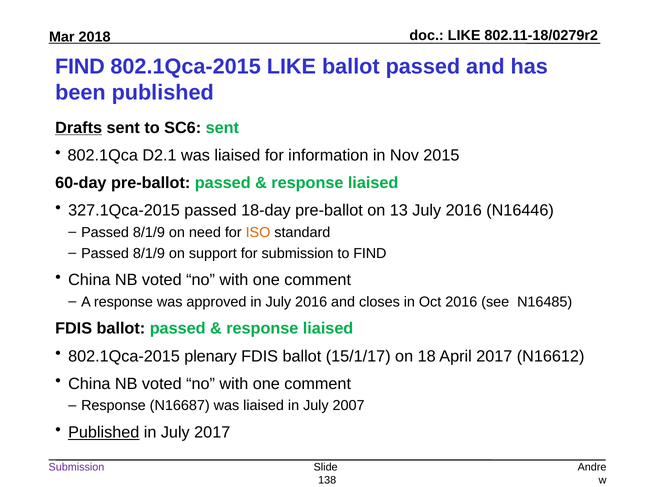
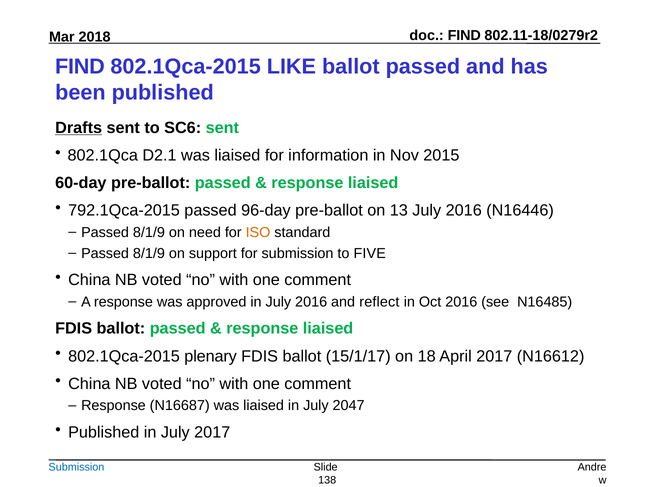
LIKE: LIKE -> FIND (464, 36)
327.1Qca-2015: 327.1Qca-2015 -> 792.1Qca-2015 (124, 211)
18-day: 18-day -> 96-day (266, 211)
to FIND: FIND -> FIVE (370, 253)
closes: closes -> reflect (379, 302)
2007: 2007 -> 2047 (349, 405)
Published underline: present -> none (104, 432)
Submission colour: purple -> blue (76, 467)
